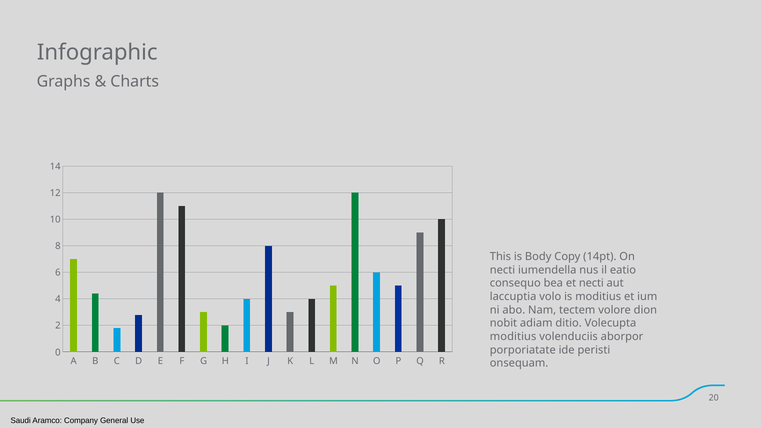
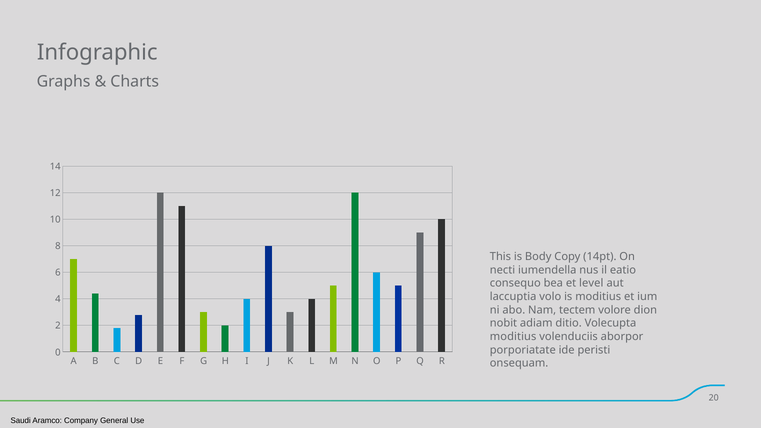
et necti: necti -> level (591, 283)
